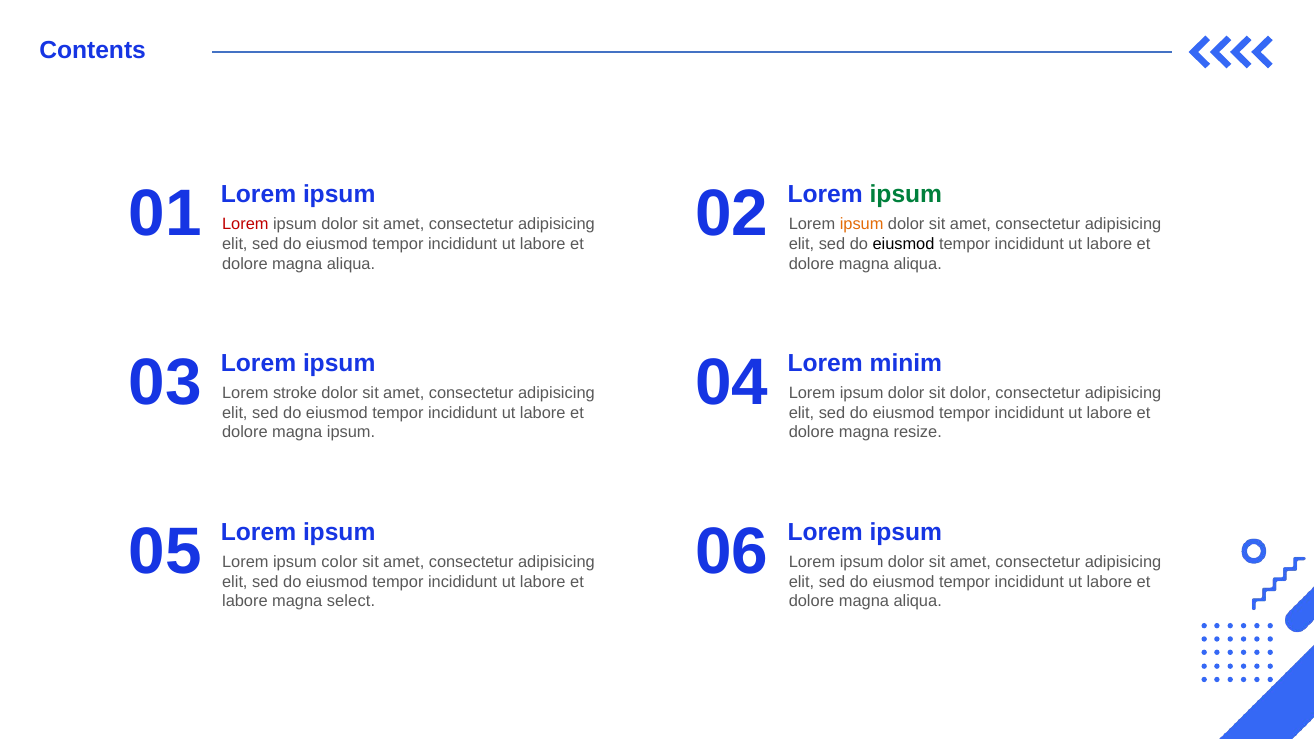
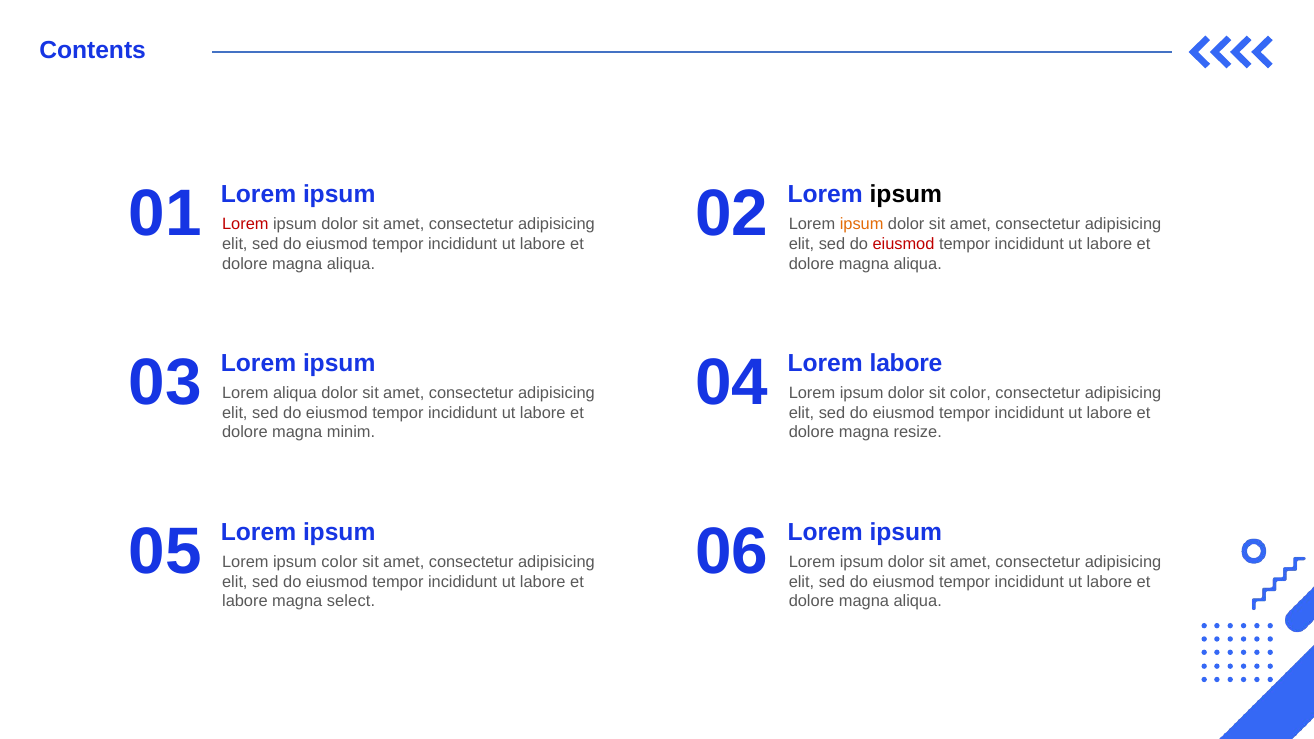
ipsum colour: green -> black (906, 195)
eiusmod colour: black -> red (903, 244)
Lorem minim: minim -> labore (906, 364)
Lorem stroke: stroke -> aliqua (295, 393)
sit dolor: dolor -> color (970, 393)
magna ipsum: ipsum -> minim (351, 433)
